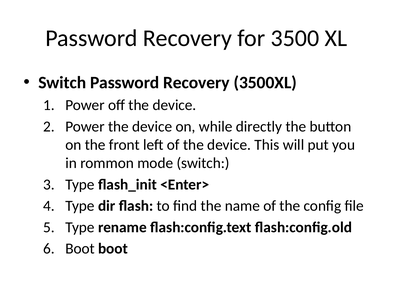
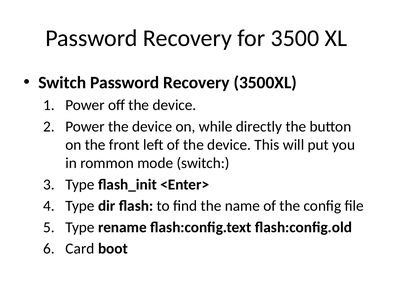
Boot: Boot -> Card (80, 248)
